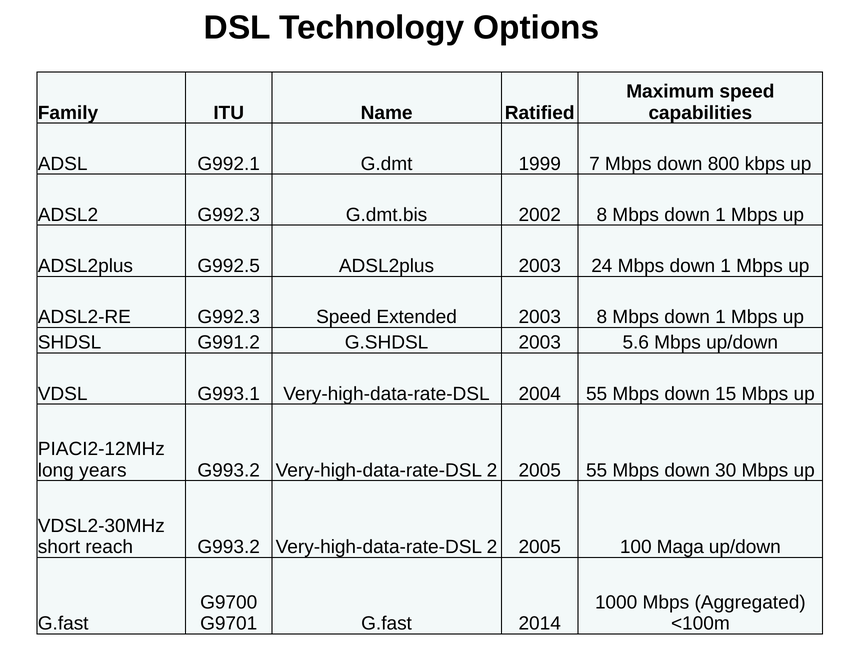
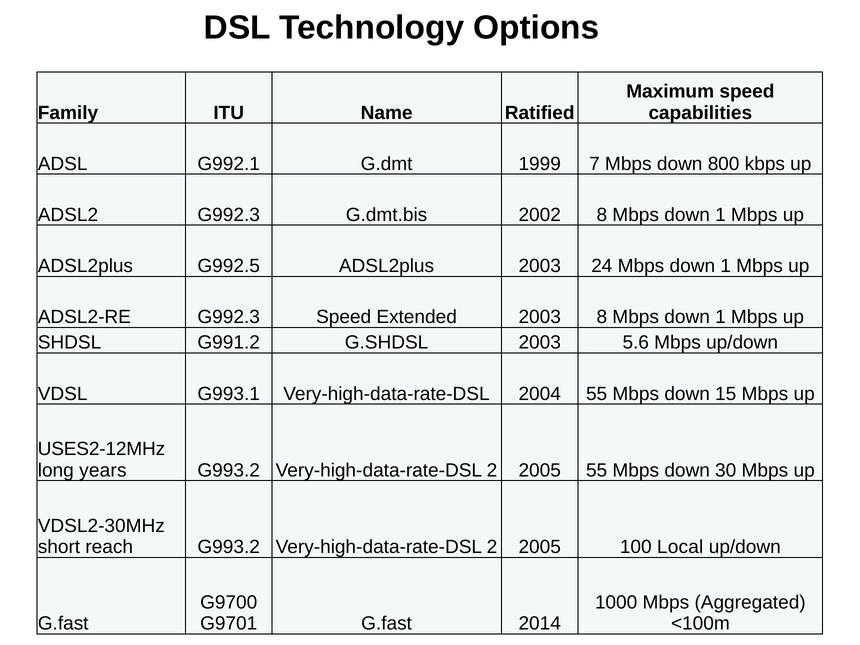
PIACI2-12MHz: PIACI2-12MHz -> USES2-12MHz (101, 449)
Maga: Maga -> Local (680, 547)
